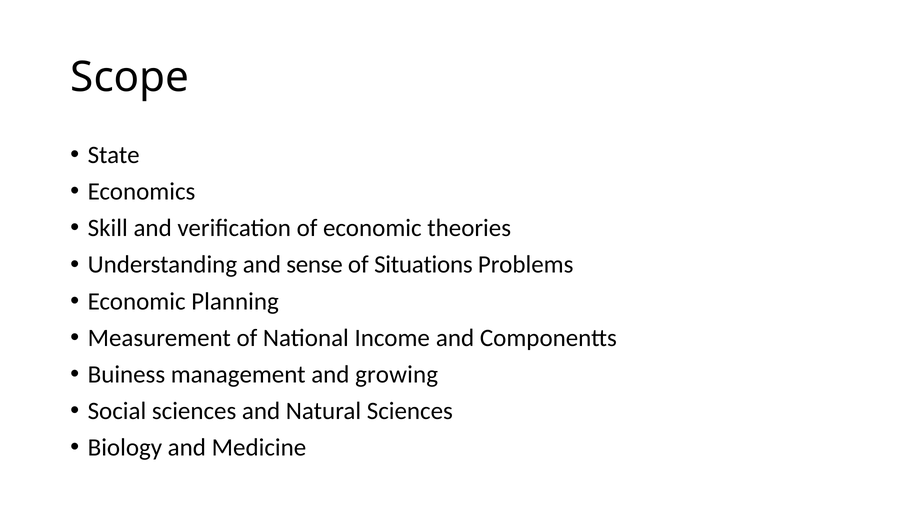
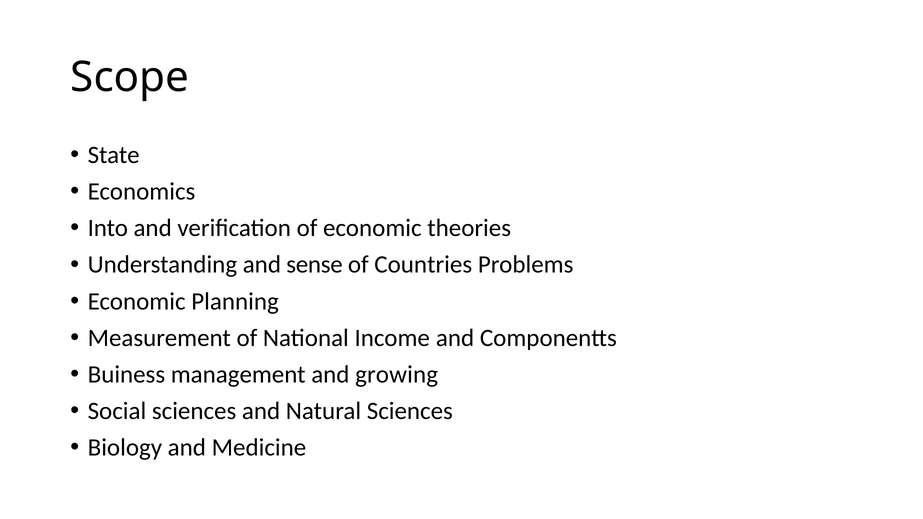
Skill: Skill -> Into (108, 228)
Situations: Situations -> Countries (423, 265)
